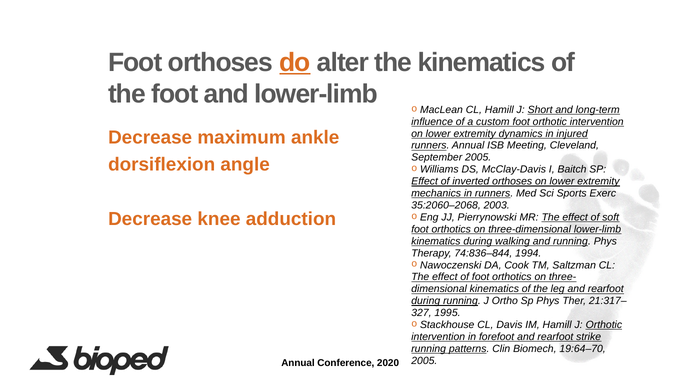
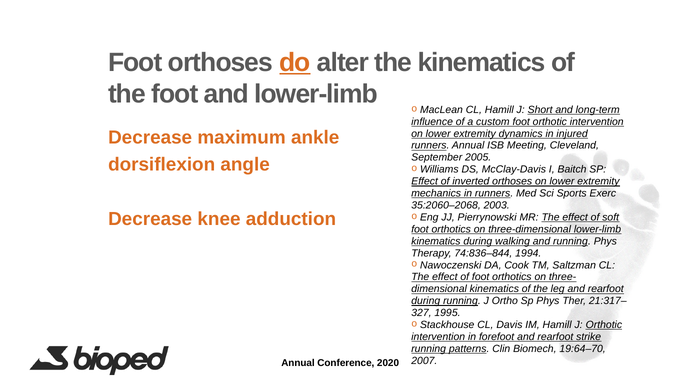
2005: 2005 -> 2007 (424, 361)
